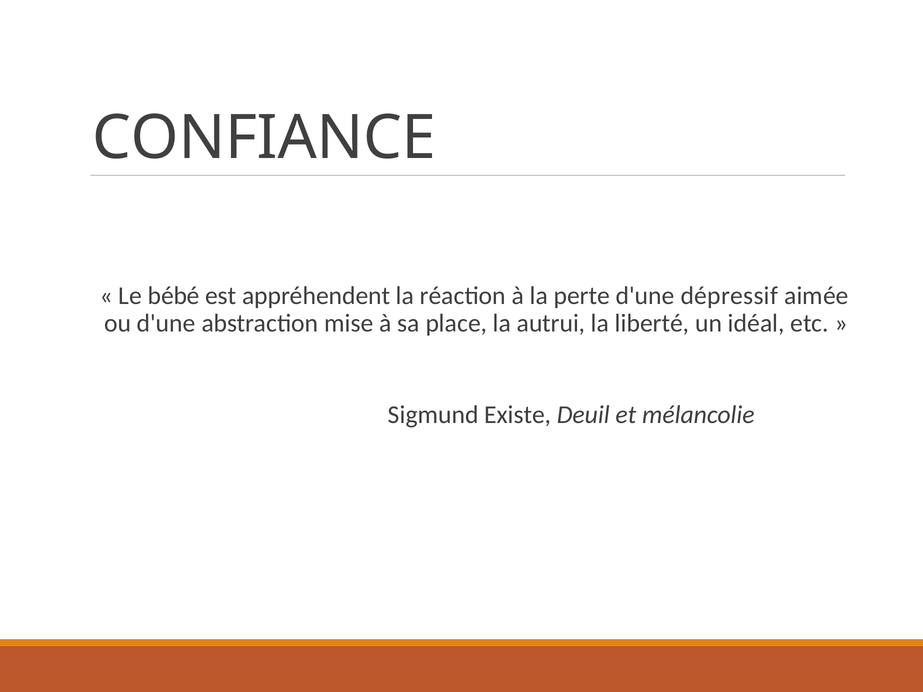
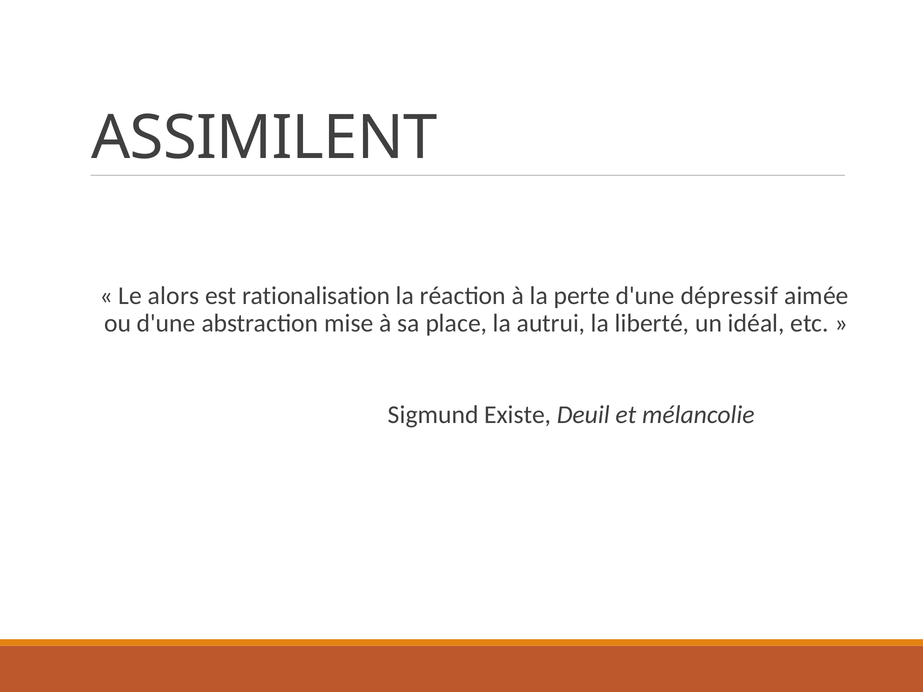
CONFIANCE: CONFIANCE -> ASSIMILENT (264, 138)
bébé: bébé -> alors (174, 296)
appréhendent: appréhendent -> rationalisation (316, 296)
